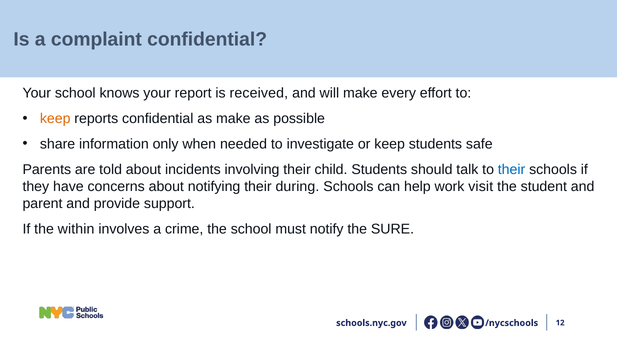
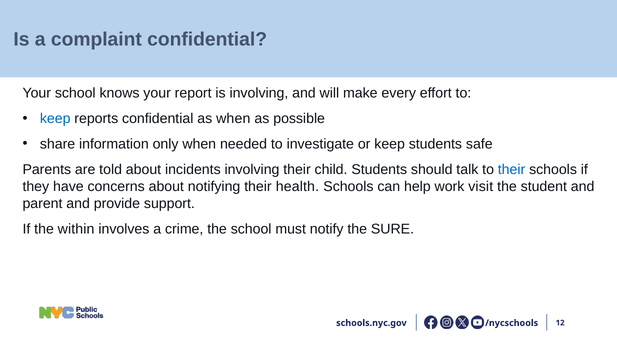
is received: received -> involving (259, 93)
keep colour: orange -> blue (55, 119)
as make: make -> when (233, 119)
during: during -> health (297, 186)
